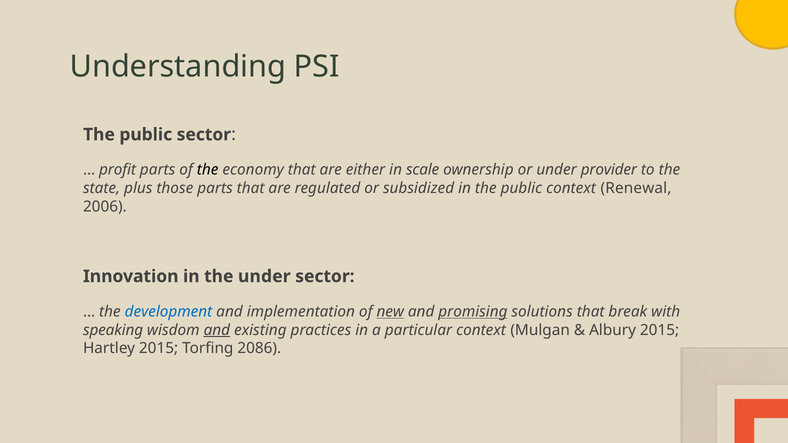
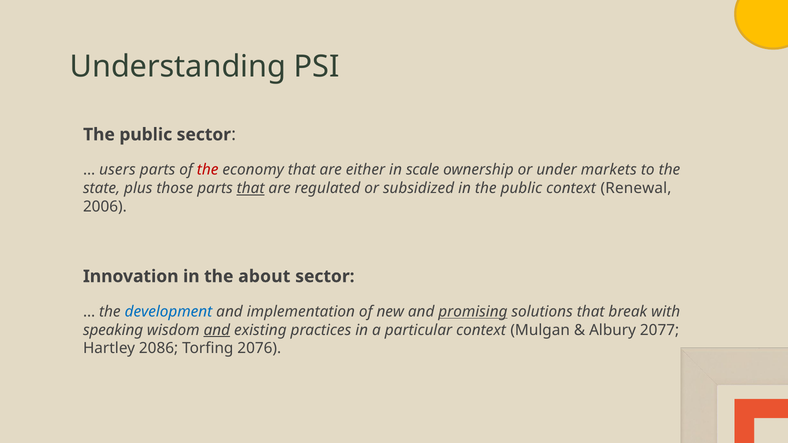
profit: profit -> users (117, 170)
the colour: black -> red (208, 170)
provider: provider -> markets (609, 170)
that underline: none -> present (251, 188)
the under: under -> about (264, 277)
new underline: present -> none (390, 312)
Albury 2015: 2015 -> 2077 (660, 330)
Hartley 2015: 2015 -> 2086 (159, 349)
2086: 2086 -> 2076 (259, 349)
